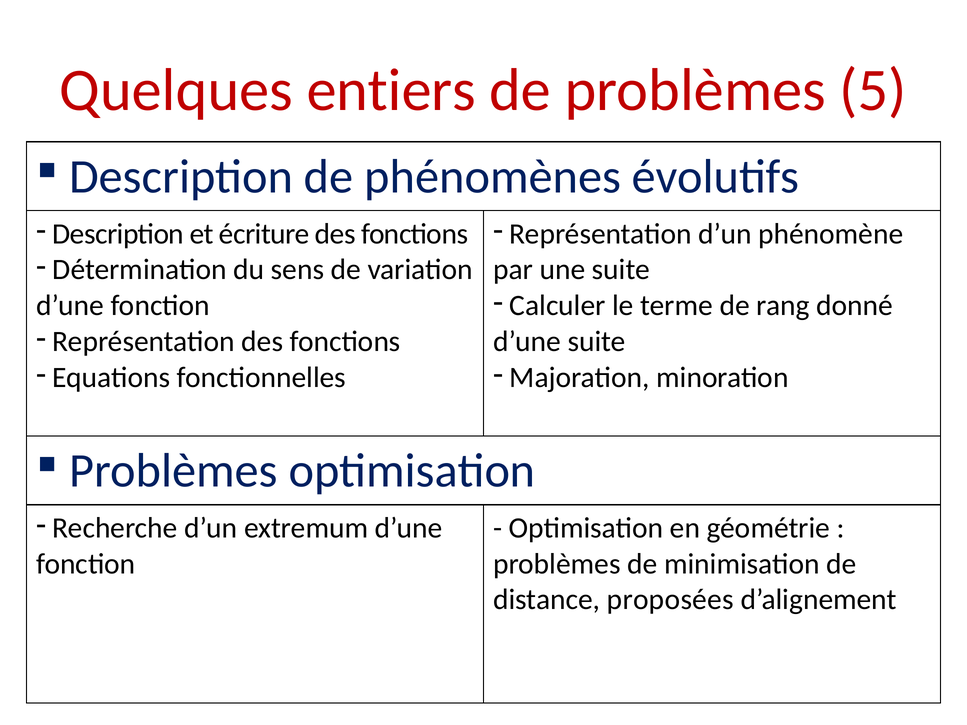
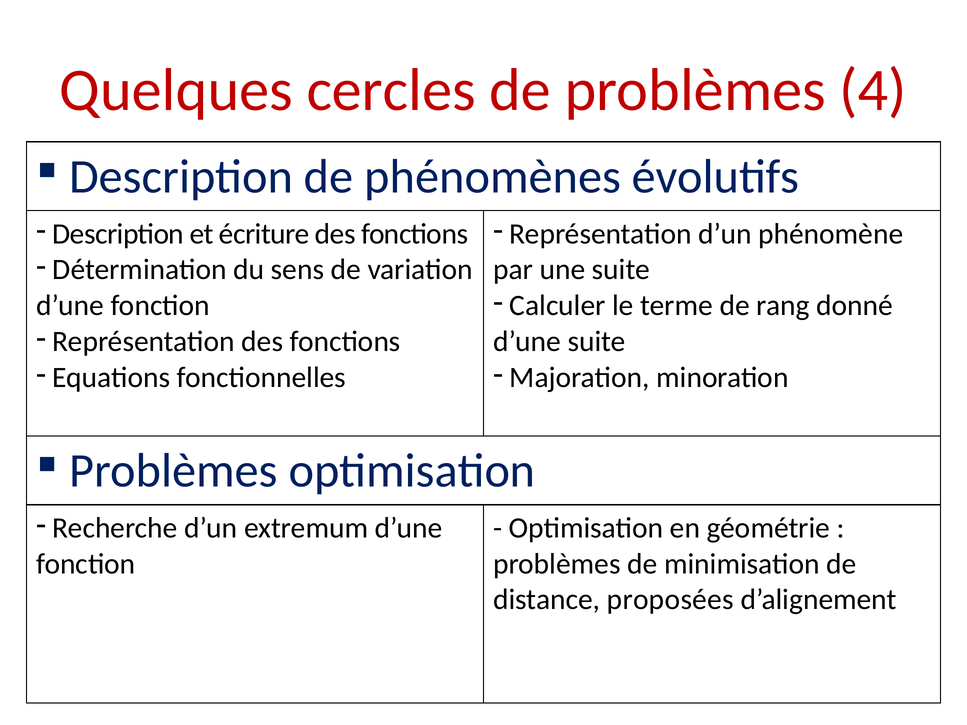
entiers: entiers -> cercles (391, 90)
5: 5 -> 4 (873, 90)
